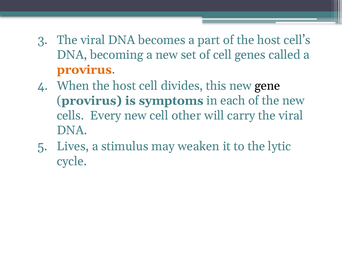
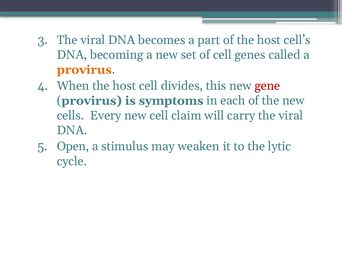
gene colour: black -> red (267, 86)
other: other -> claim (186, 116)
Lives: Lives -> Open (73, 147)
